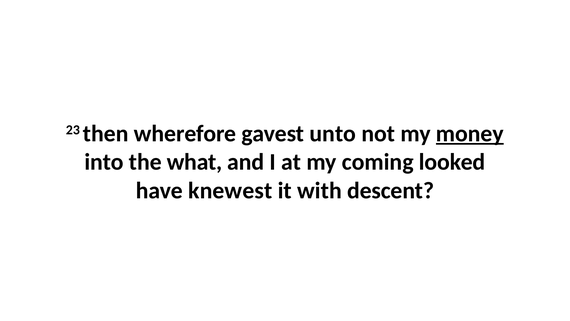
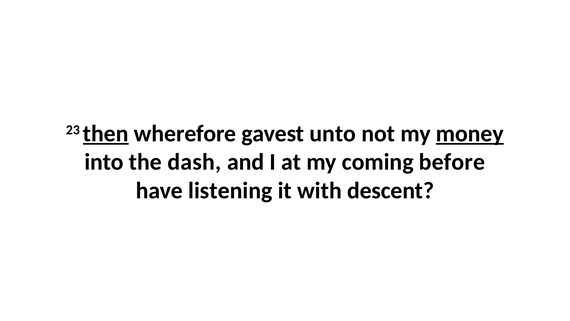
then underline: none -> present (106, 133)
what: what -> dash (194, 162)
looked: looked -> before (452, 162)
knewest: knewest -> listening (230, 190)
